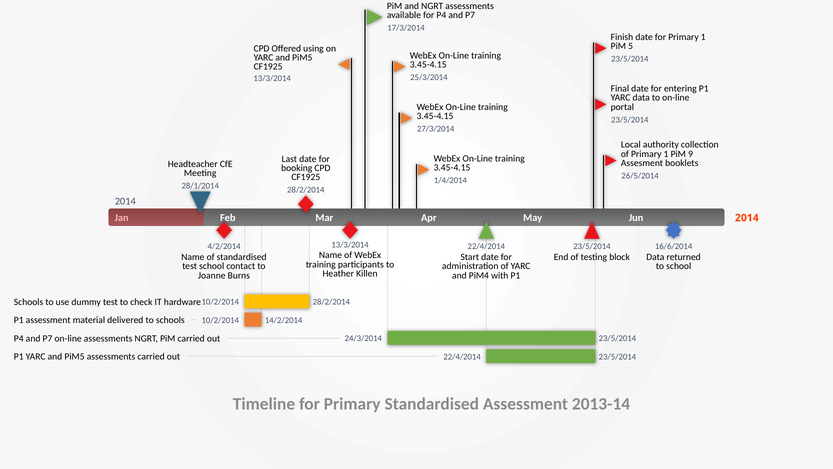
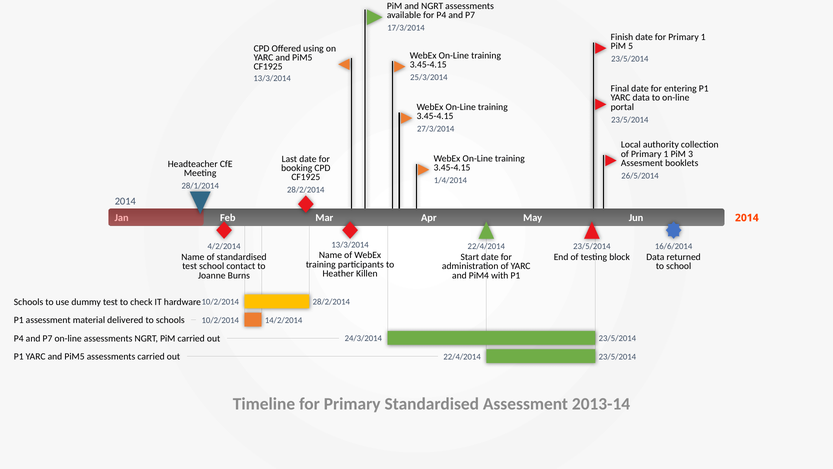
9: 9 -> 3 (691, 154)
